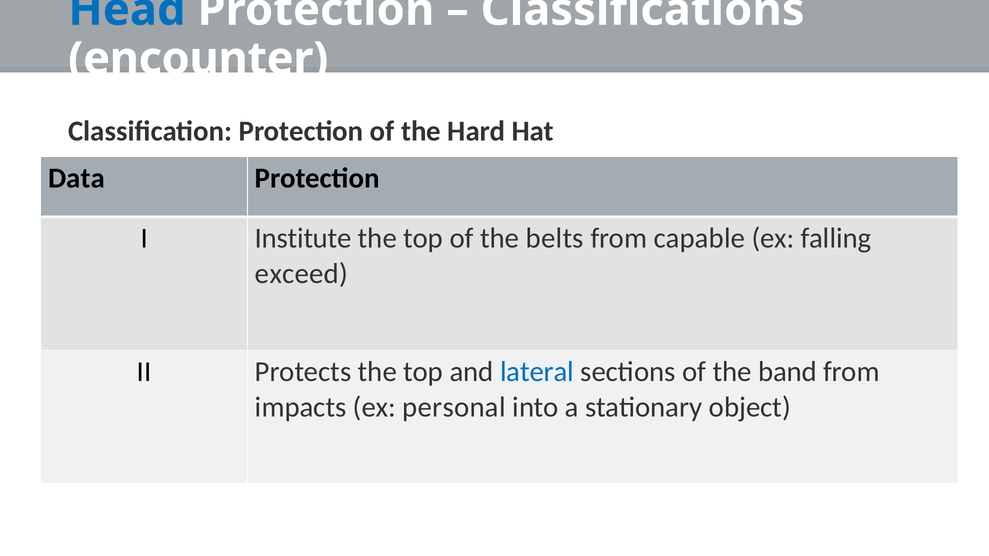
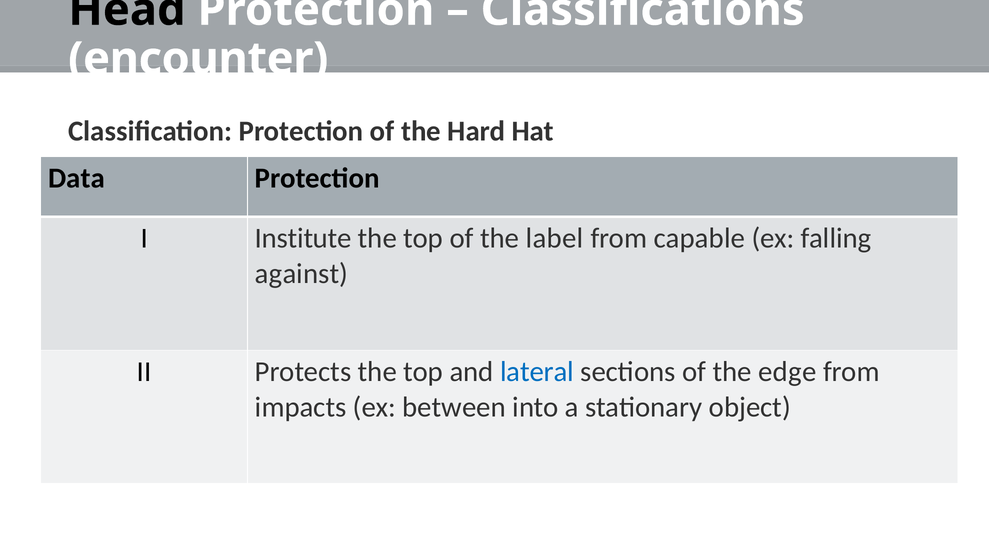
Head colour: blue -> black (127, 10)
belts: belts -> label (555, 238)
exceed: exceed -> against (302, 274)
band: band -> edge (787, 372)
personal: personal -> between (454, 407)
